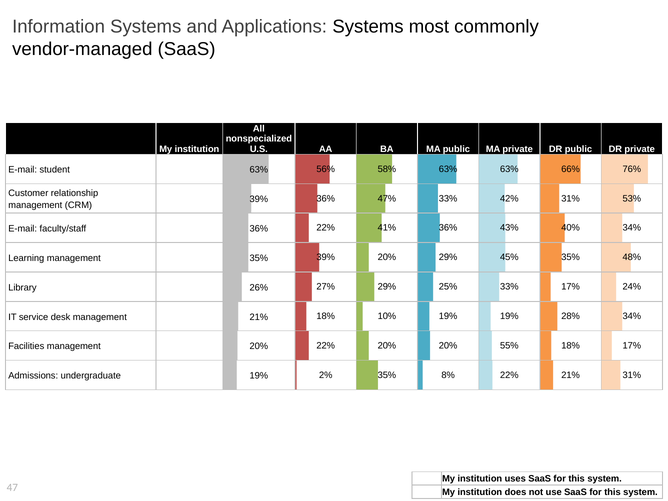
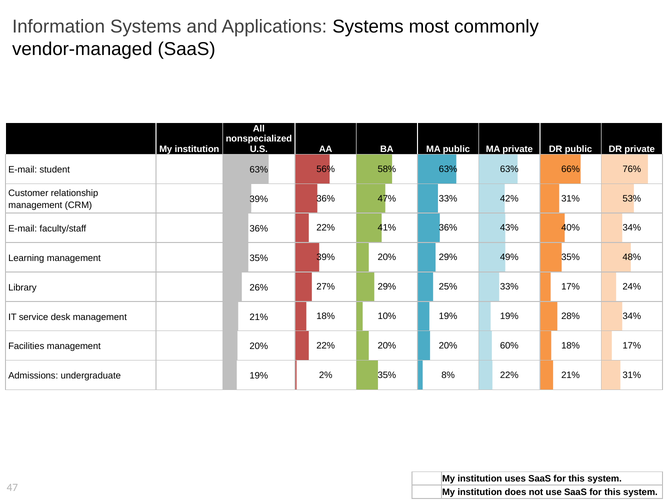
45%: 45% -> 49% (509, 257)
55%: 55% -> 60% (509, 346)
